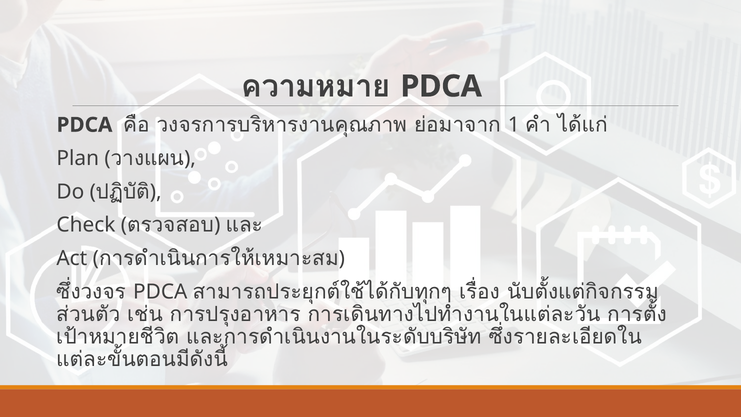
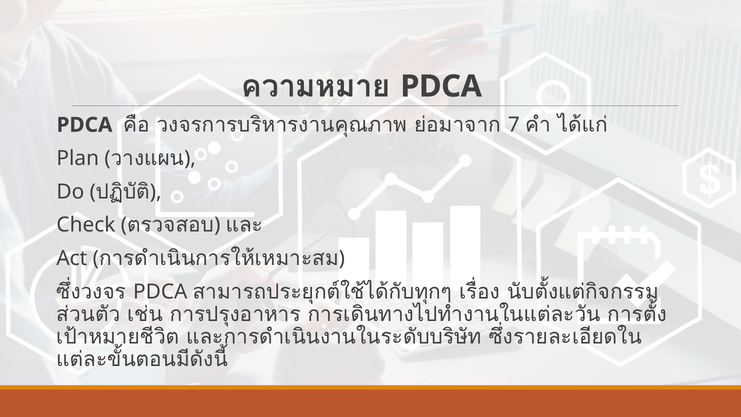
1: 1 -> 7 (514, 125)
